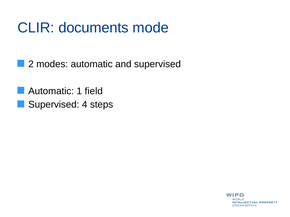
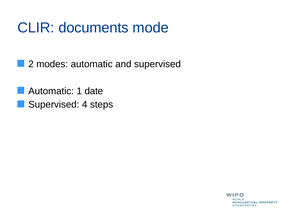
field: field -> date (94, 91)
